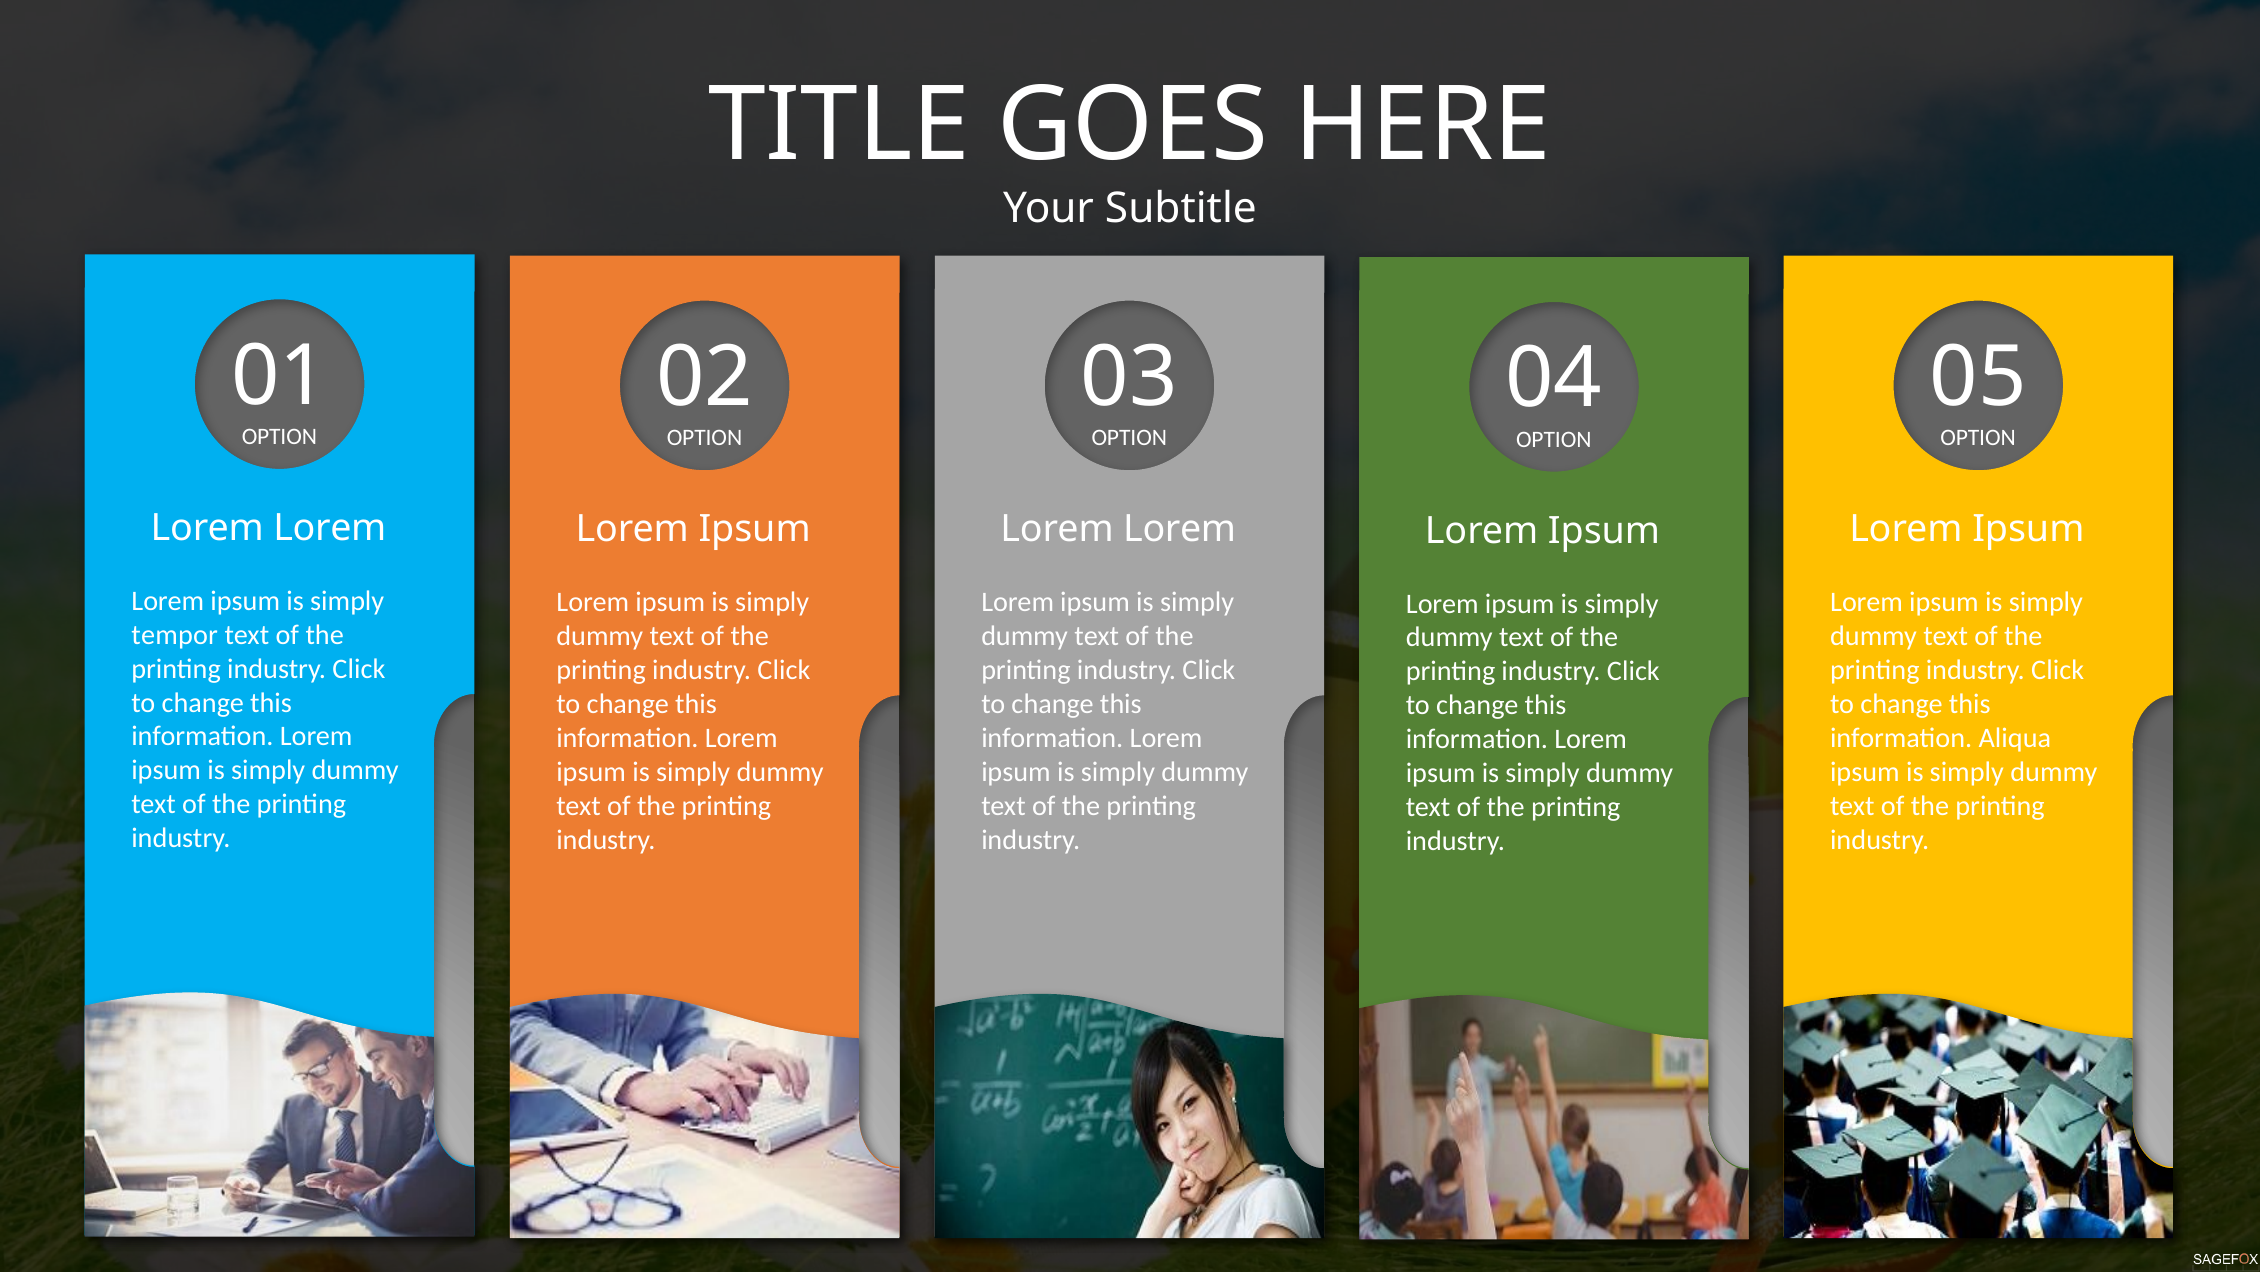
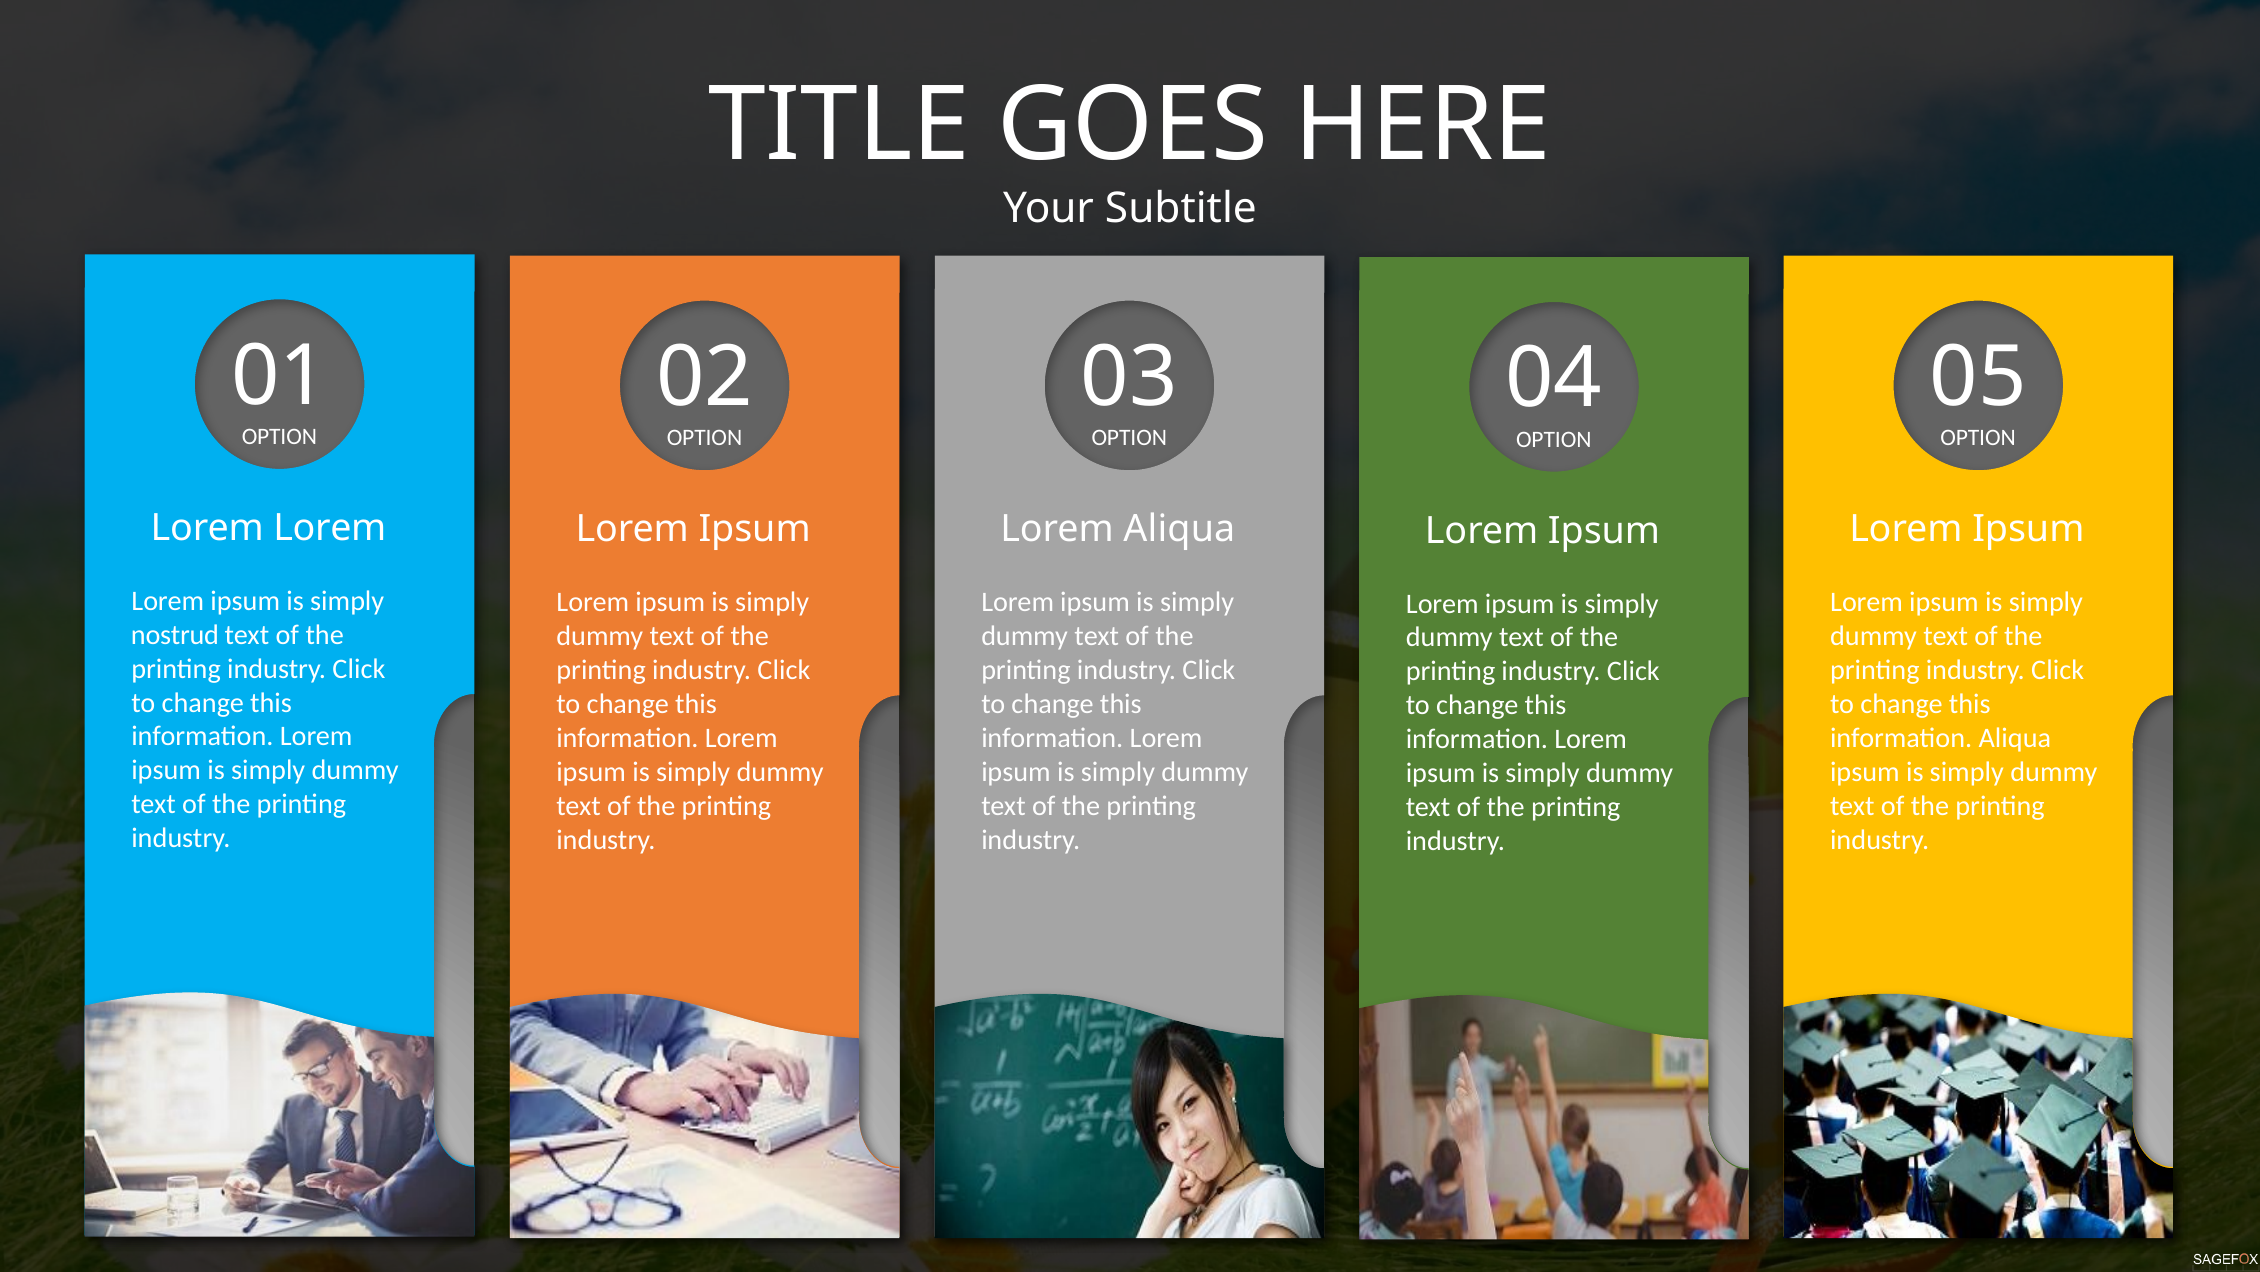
Lorem: Lorem -> Aliqua (1179, 529)
tempor: tempor -> nostrud (175, 635)
